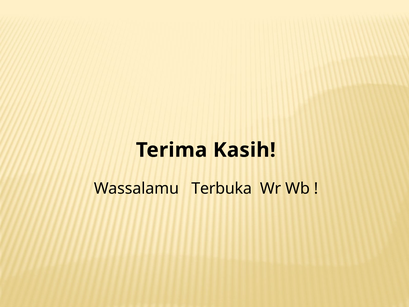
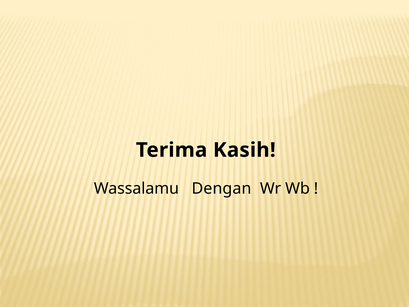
Terbuka: Terbuka -> Dengan (221, 188)
